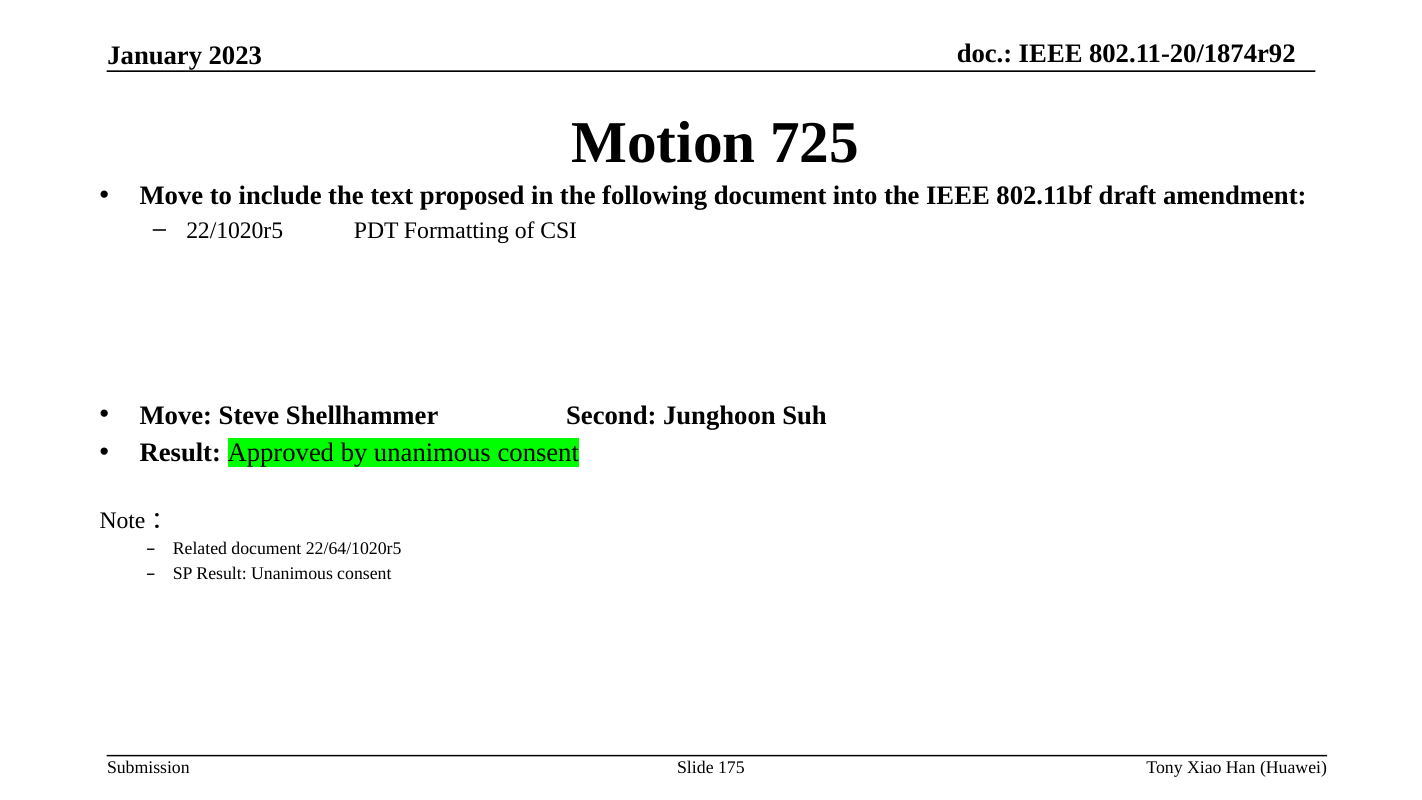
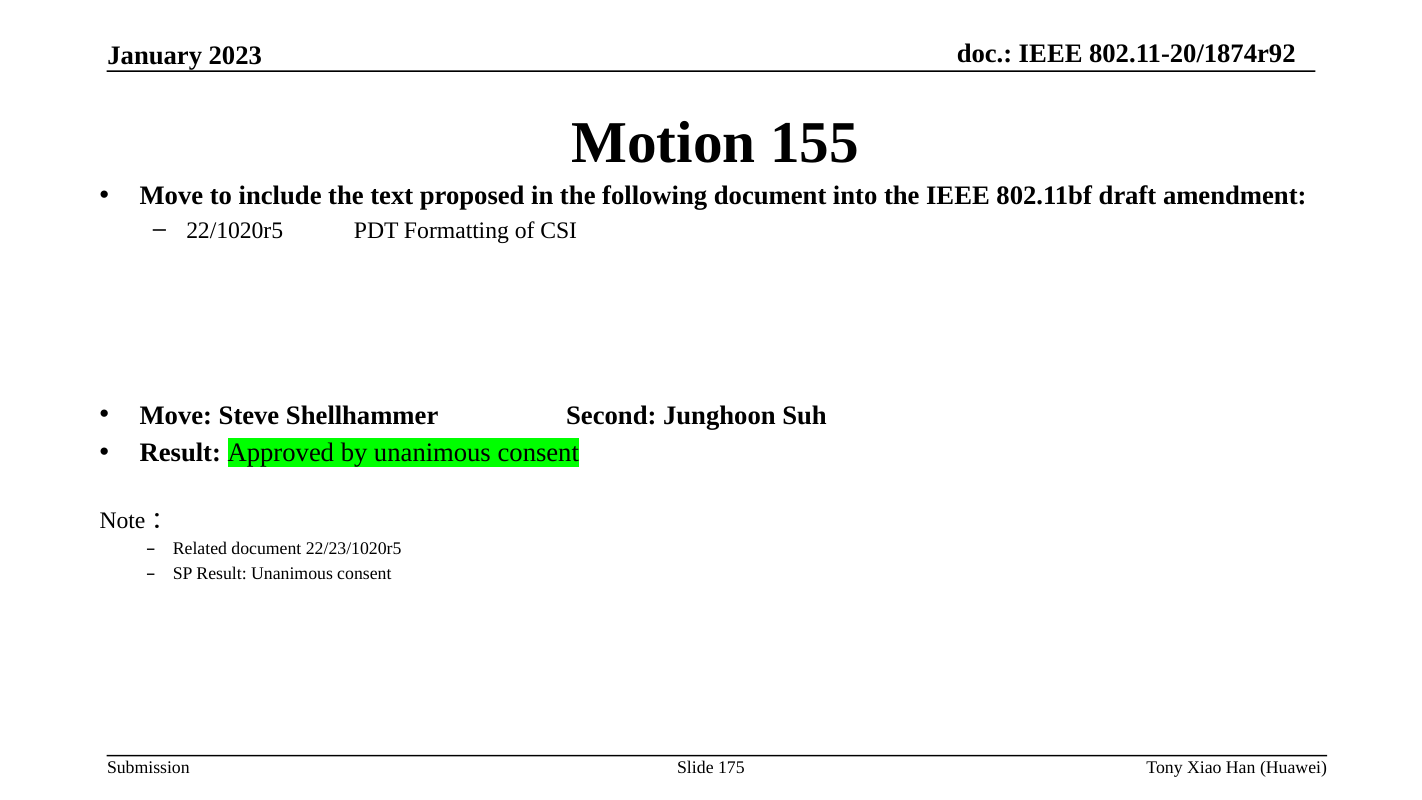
725: 725 -> 155 (815, 143)
22/64/1020r5: 22/64/1020r5 -> 22/23/1020r5 (354, 549)
